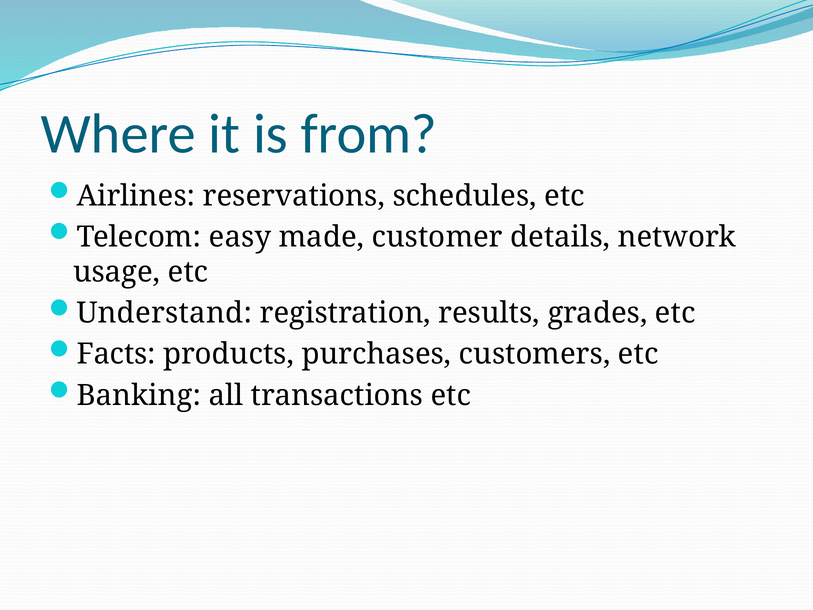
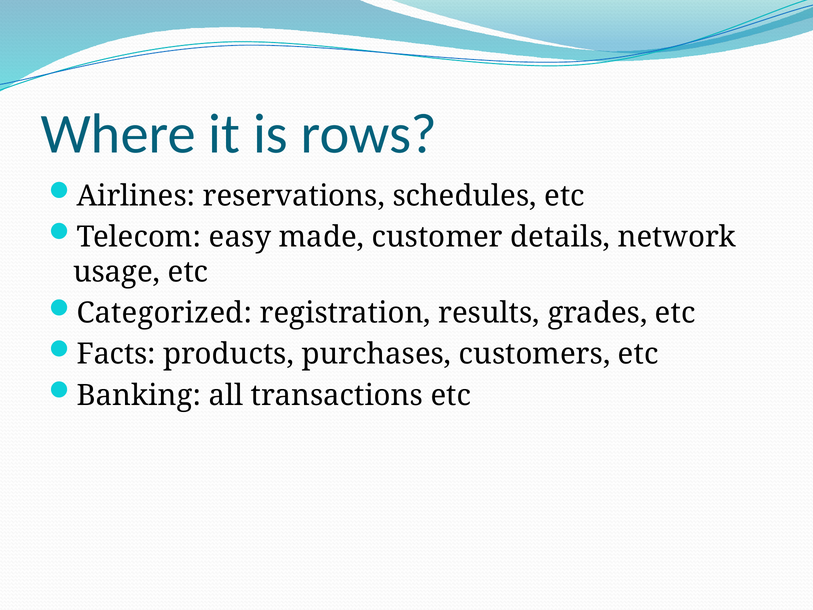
from: from -> rows (369, 134)
Understand: Understand -> Categorized (164, 313)
